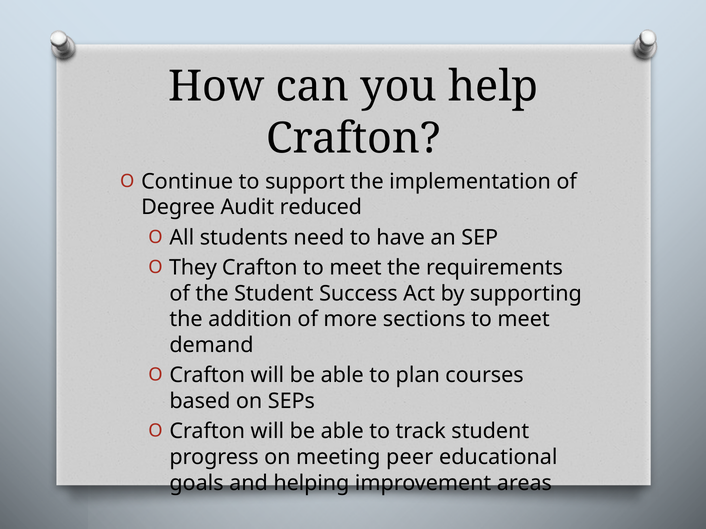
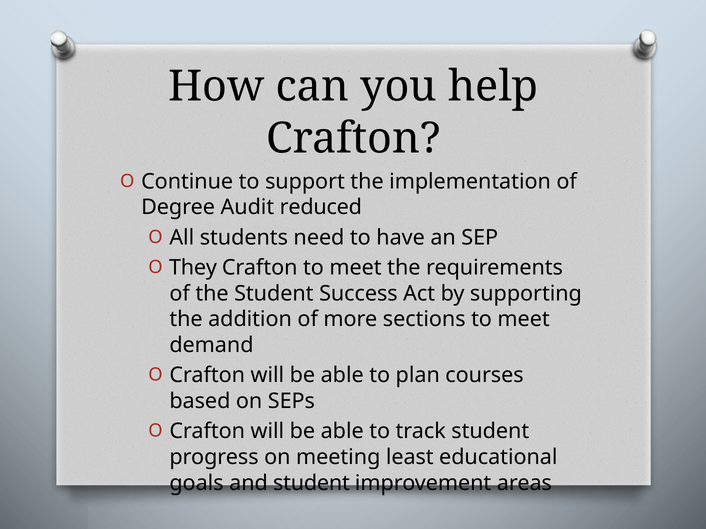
peer: peer -> least (410, 458)
and helping: helping -> student (311, 483)
